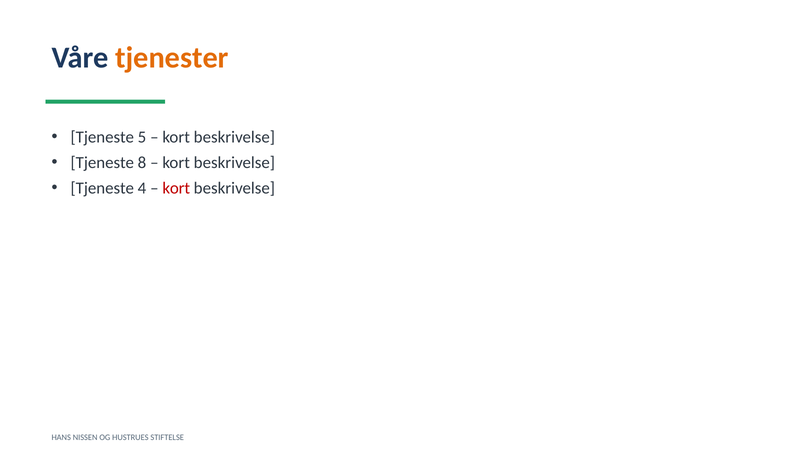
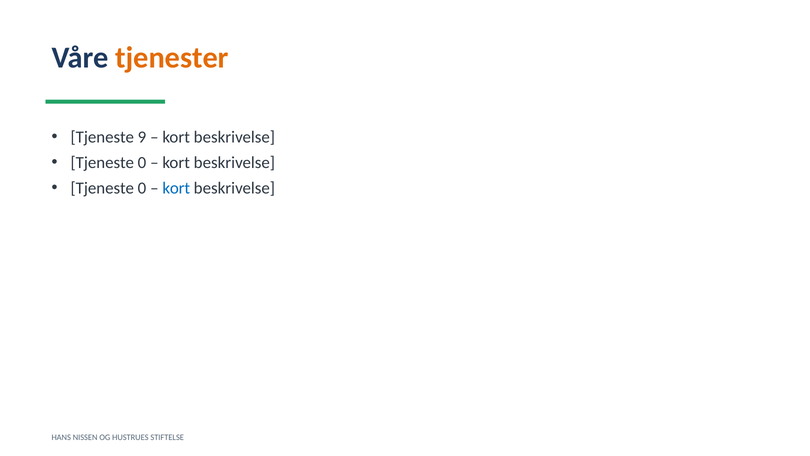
5: 5 -> 9 (142, 137)
8: 8 -> 0 (142, 163)
4: 4 -> 0 (142, 188)
kort colour: red -> blue (176, 188)
